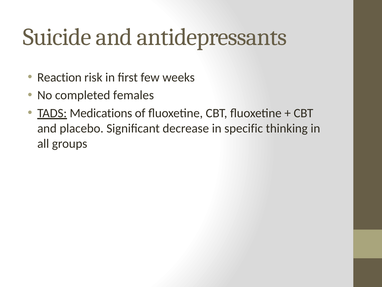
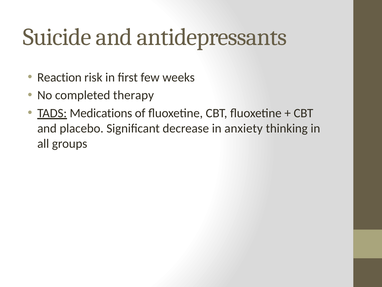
females: females -> therapy (133, 95)
specific: specific -> anxiety (244, 128)
